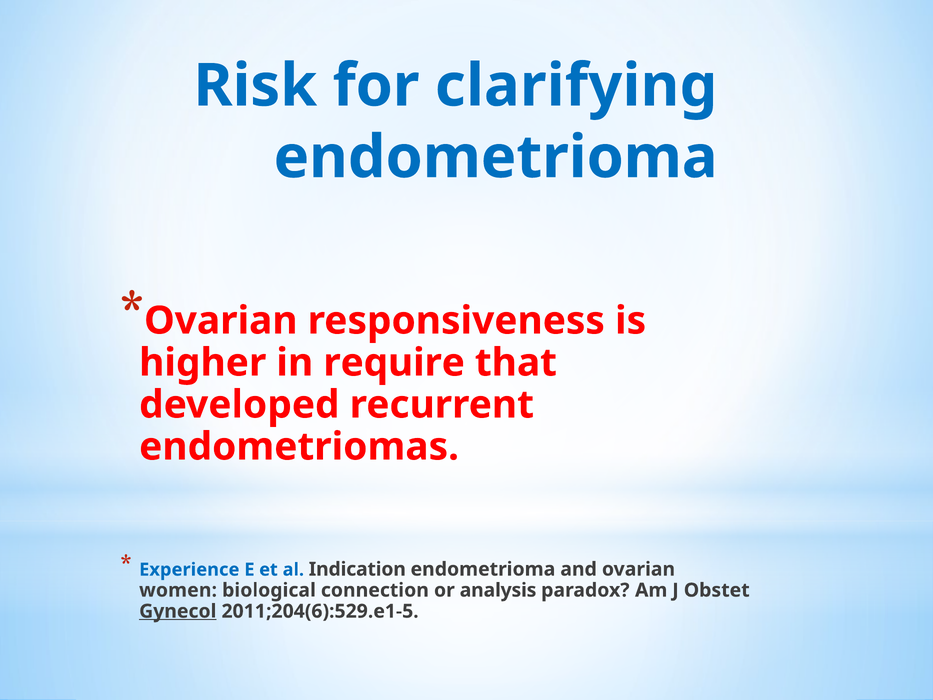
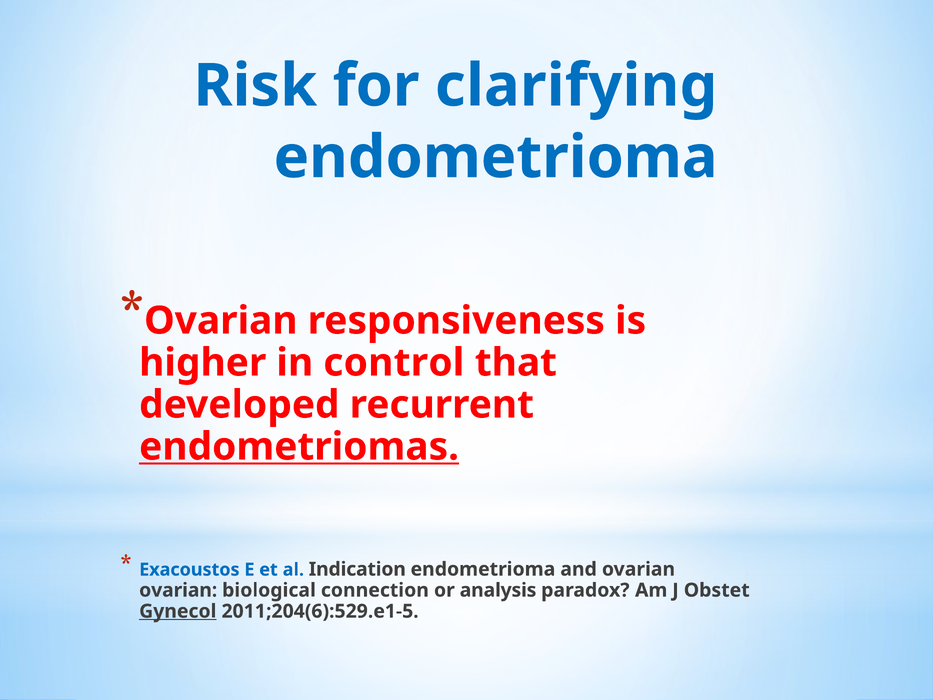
require: require -> control (394, 363)
endometriomas underline: none -> present (299, 447)
Experience: Experience -> Exacoustos (189, 569)
women: women -> ovarian (178, 590)
